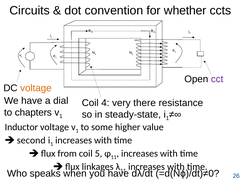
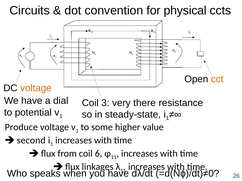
whether: whether -> physical (185, 10)
cct colour: purple -> orange (217, 79)
4: 4 -> 3 (105, 103)
chapters: chapters -> potential (33, 113)
Inductor: Inductor -> Produce (21, 127)
5: 5 -> 6 (99, 154)
